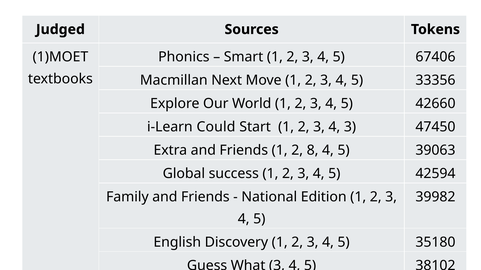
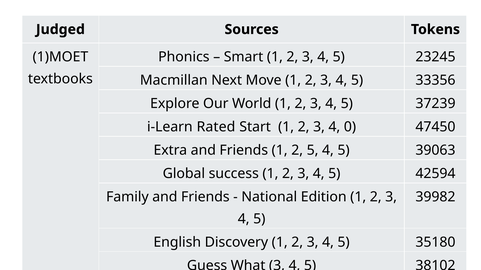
67406: 67406 -> 23245 (435, 57)
42660: 42660 -> 37239 (435, 104)
Could: Could -> Rated (216, 127)
4 3: 3 -> 0 (350, 127)
2 8: 8 -> 5 (313, 151)
